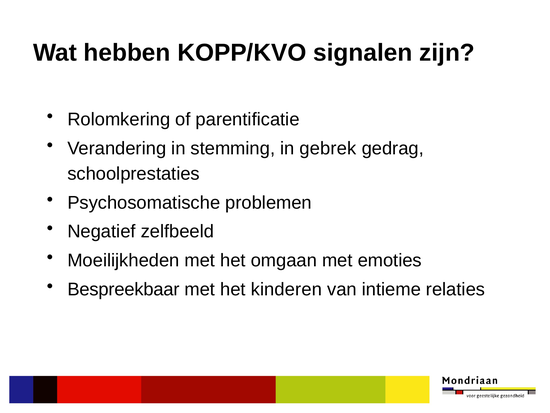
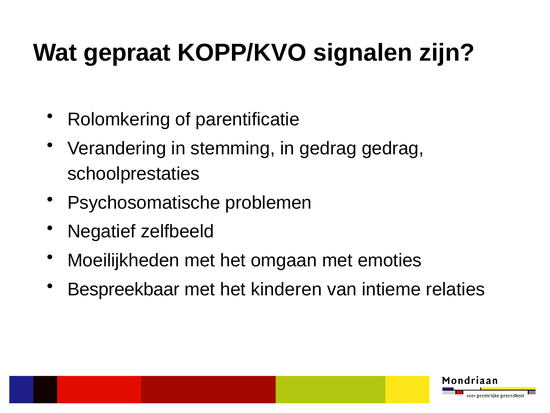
hebben: hebben -> gepraat (127, 53)
in gebrek: gebrek -> gedrag (328, 148)
